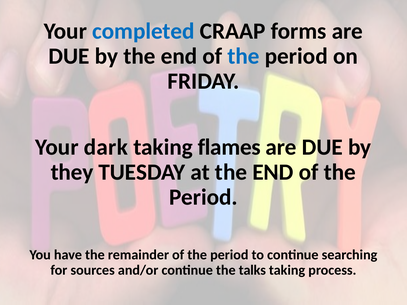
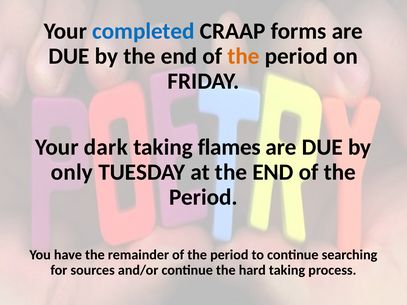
the colour: blue -> orange (244, 56)
they: they -> only (72, 172)
talks: talks -> hard (252, 270)
